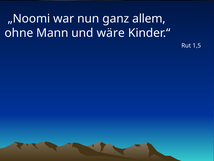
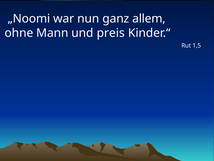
wäre: wäre -> preis (111, 33)
